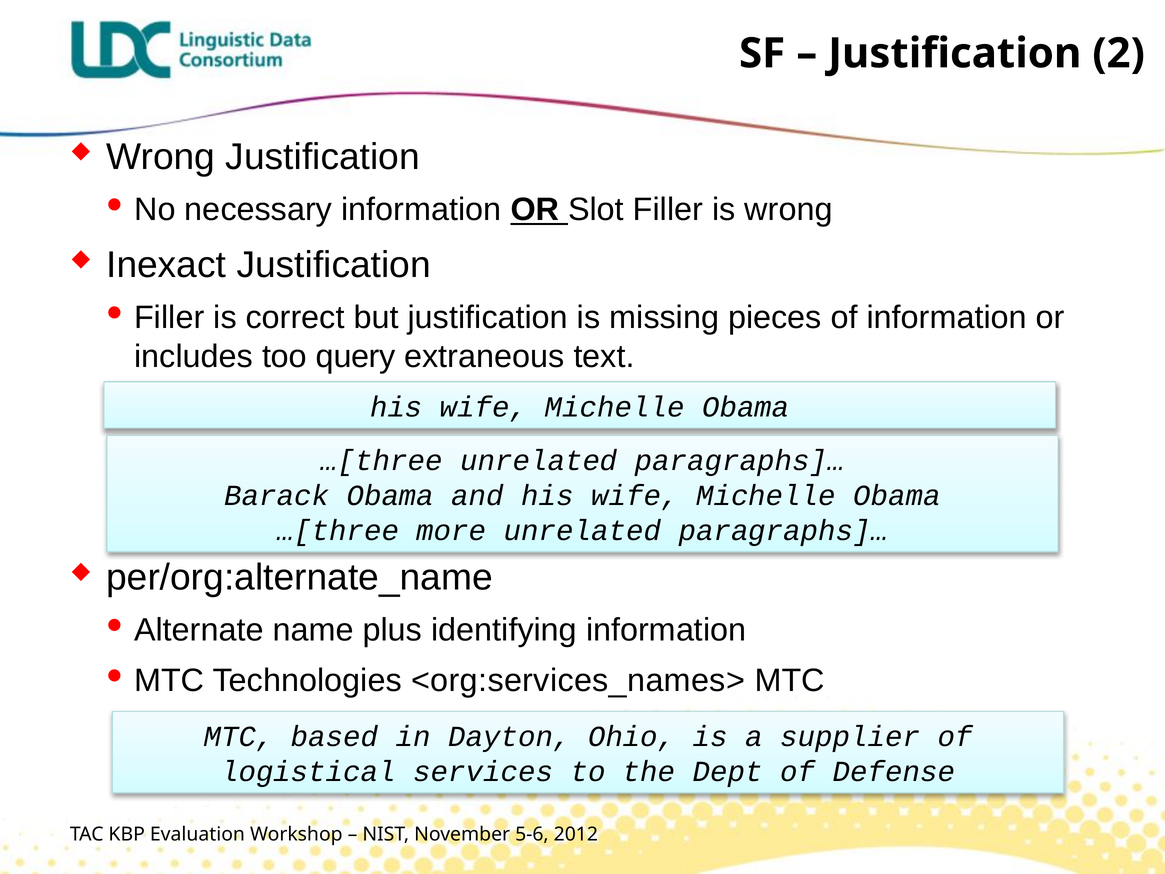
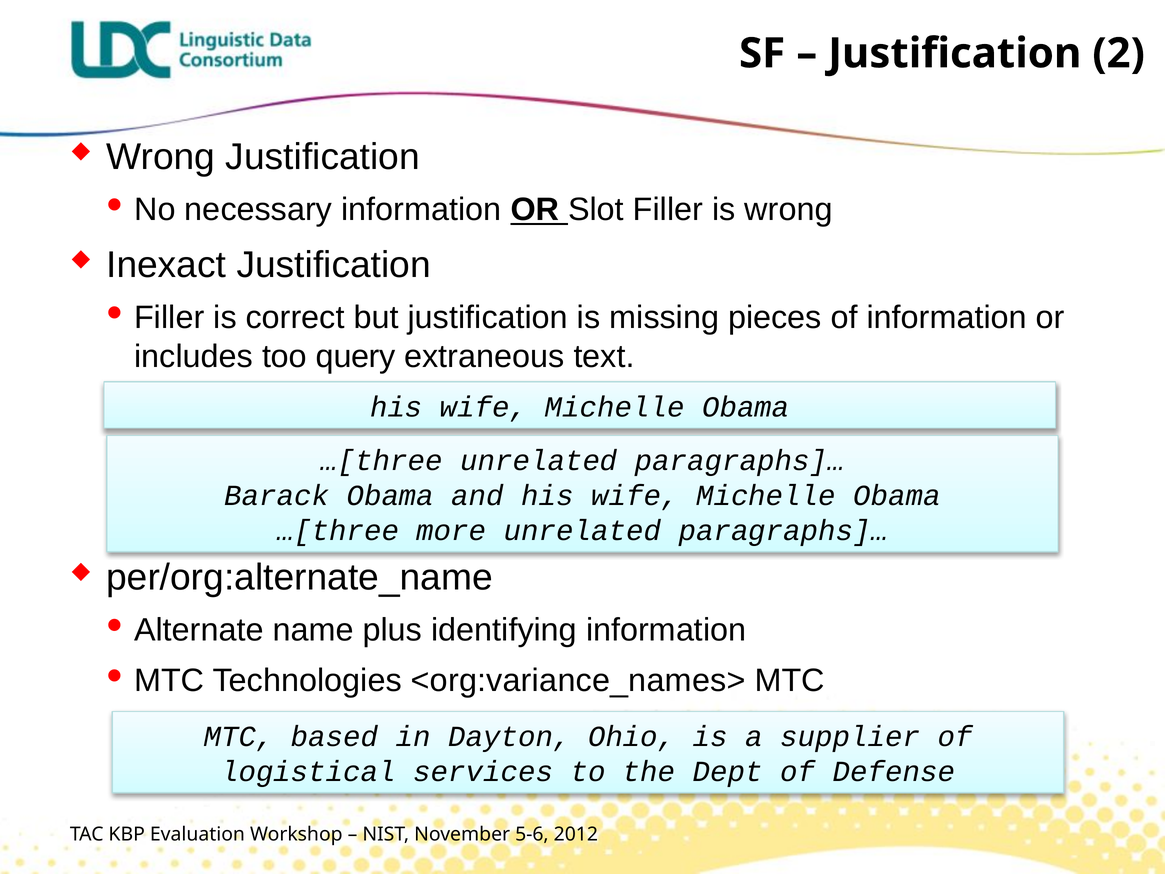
<org:services_names>: <org:services_names> -> <org:variance_names> (578, 680)
